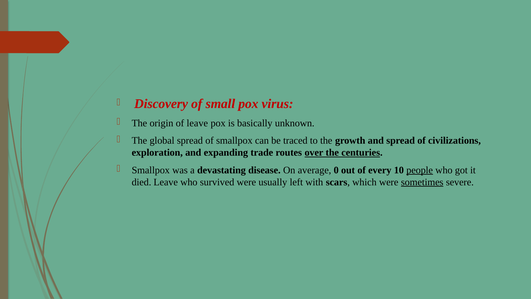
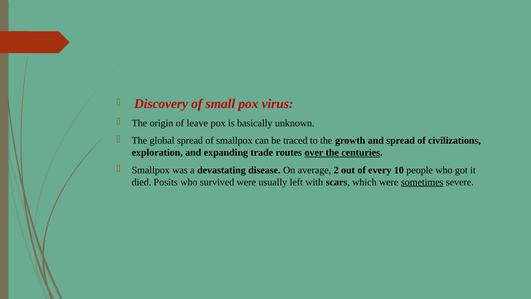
0: 0 -> 2 (336, 170)
people underline: present -> none (420, 170)
died Leave: Leave -> Posits (166, 182)
